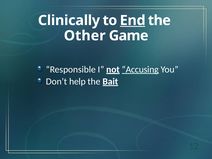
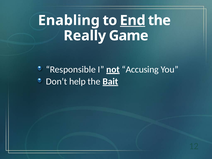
Clinically: Clinically -> Enabling (69, 20)
Other: Other -> Really (85, 36)
Accusing underline: present -> none (140, 69)
